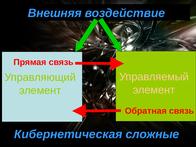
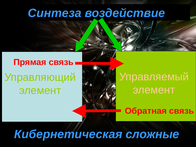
Внешняя: Внешняя -> Синтеза (55, 13)
